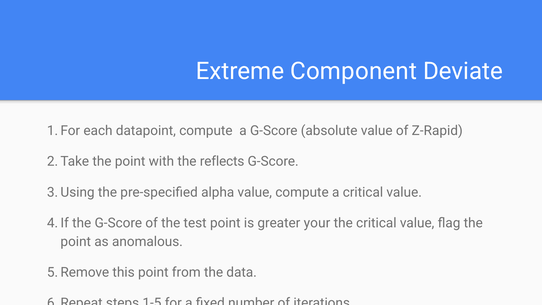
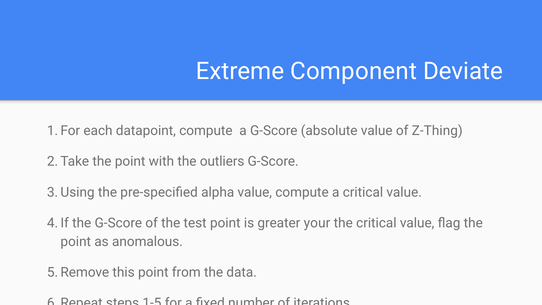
Z-Rapid: Z-Rapid -> Z-Thing (437, 131)
reflects: reflects -> outliers (222, 161)
